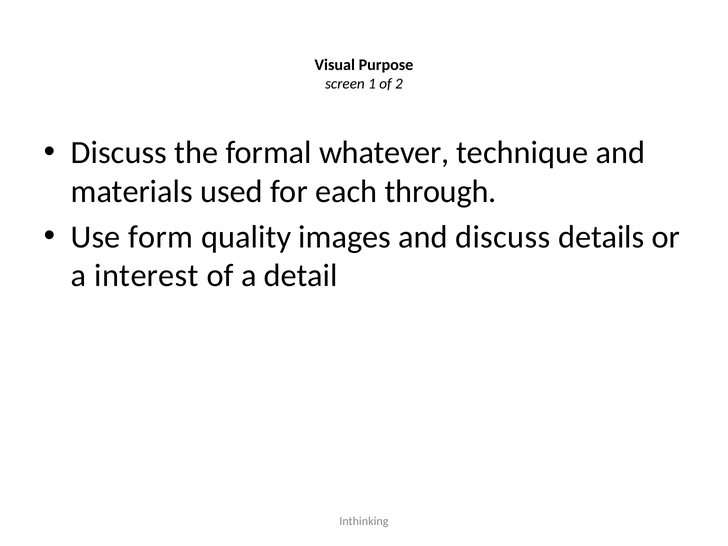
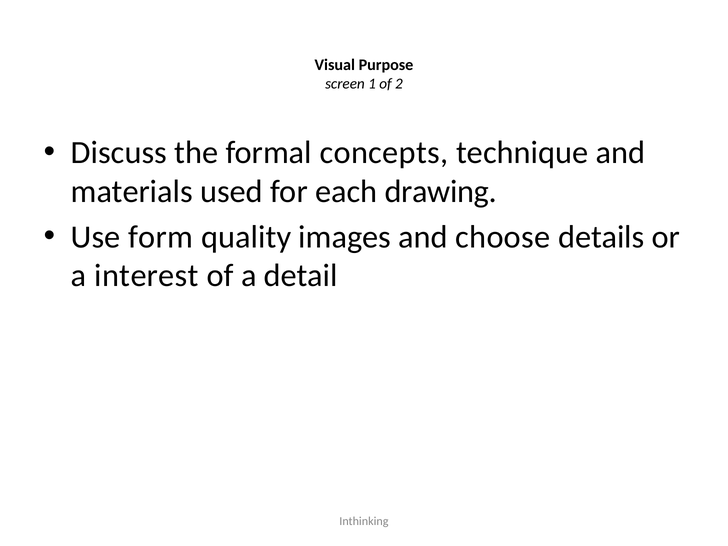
whatever: whatever -> concepts (384, 153)
through: through -> drawing (441, 192)
and discuss: discuss -> choose (503, 237)
